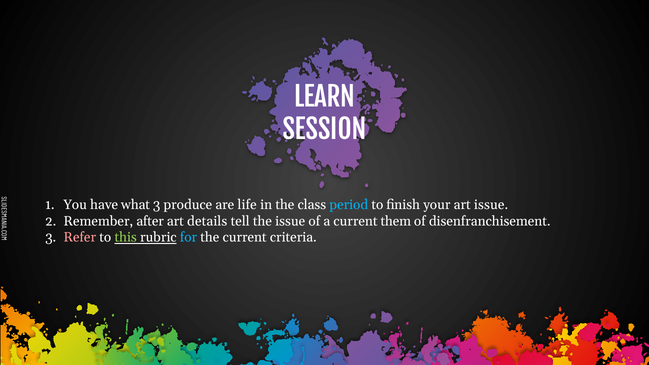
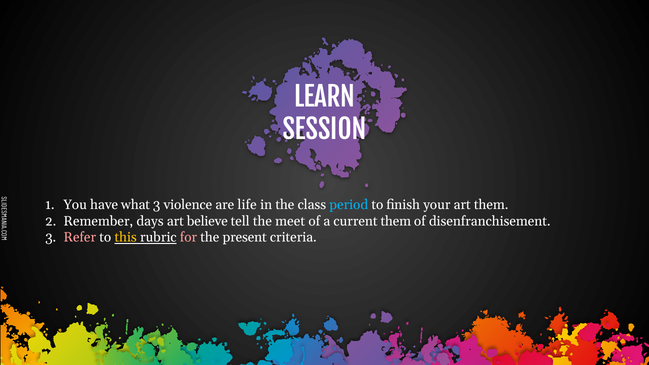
produce: produce -> violence (188, 205)
art issue: issue -> them (491, 205)
after: after -> days (150, 221)
details: details -> believe (207, 221)
the issue: issue -> meet (290, 221)
this colour: light green -> yellow (126, 237)
for colour: light blue -> pink (188, 237)
the current: current -> present (245, 237)
